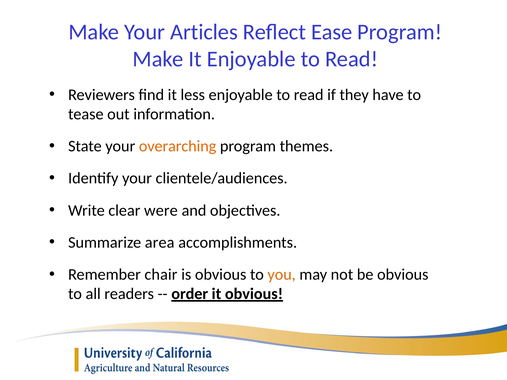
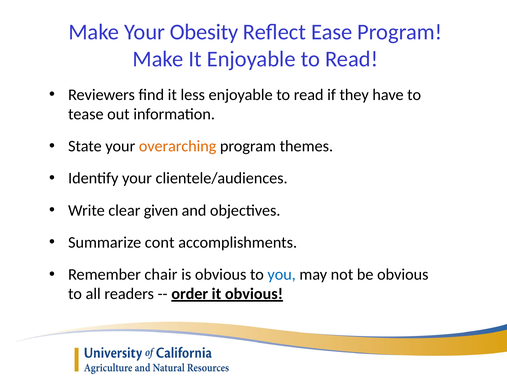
Articles: Articles -> Obesity (204, 32)
were: were -> given (161, 211)
area: area -> cont (160, 243)
you colour: orange -> blue (282, 275)
